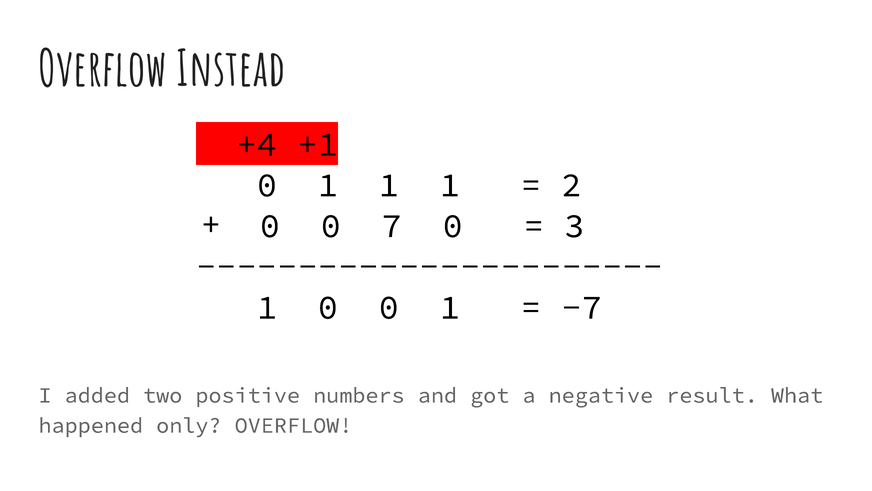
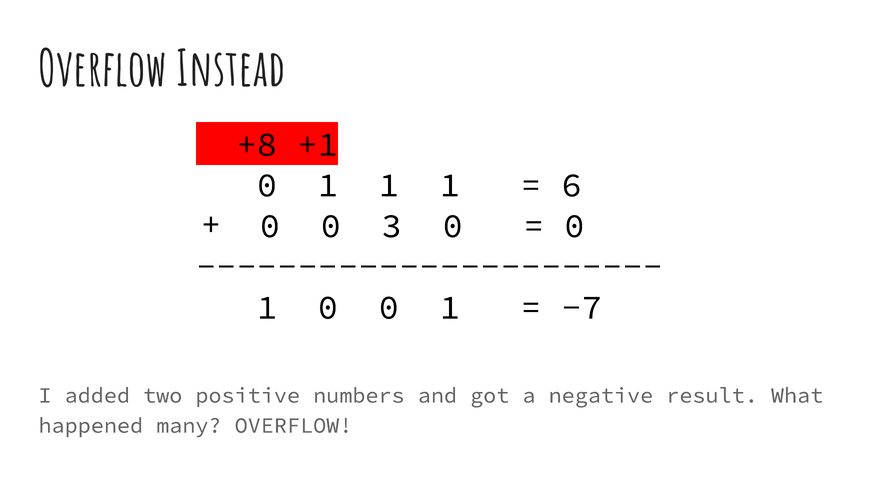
+4: +4 -> +8 (257, 144)
2: 2 -> 6 (571, 185)
7: 7 -> 3 (392, 226)
3: 3 -> 0 (574, 226)
only: only -> many (189, 425)
